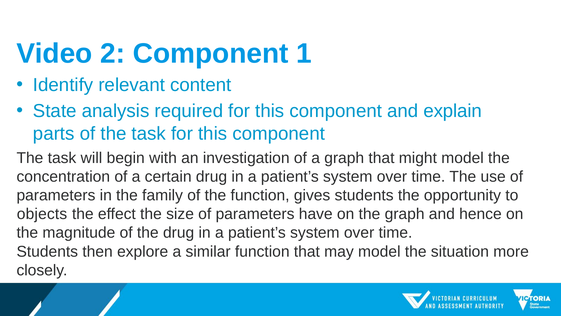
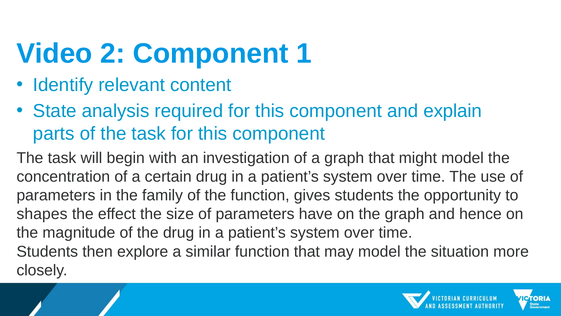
objects: objects -> shapes (42, 214)
